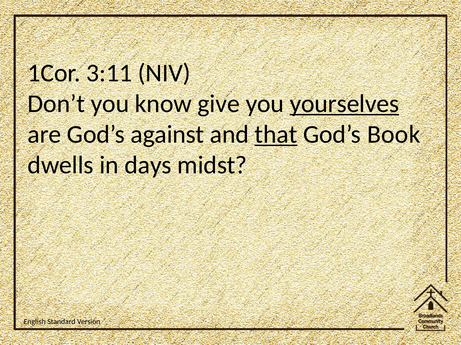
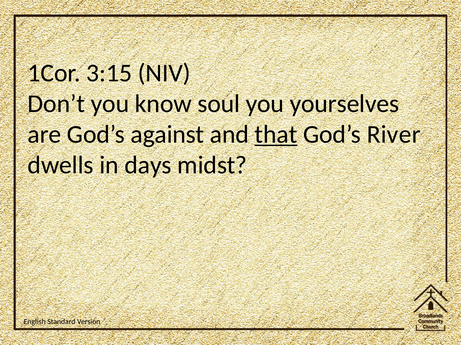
3:11: 3:11 -> 3:15 (109, 73)
give: give -> soul (219, 104)
yourselves underline: present -> none (344, 104)
Book: Book -> River (394, 135)
